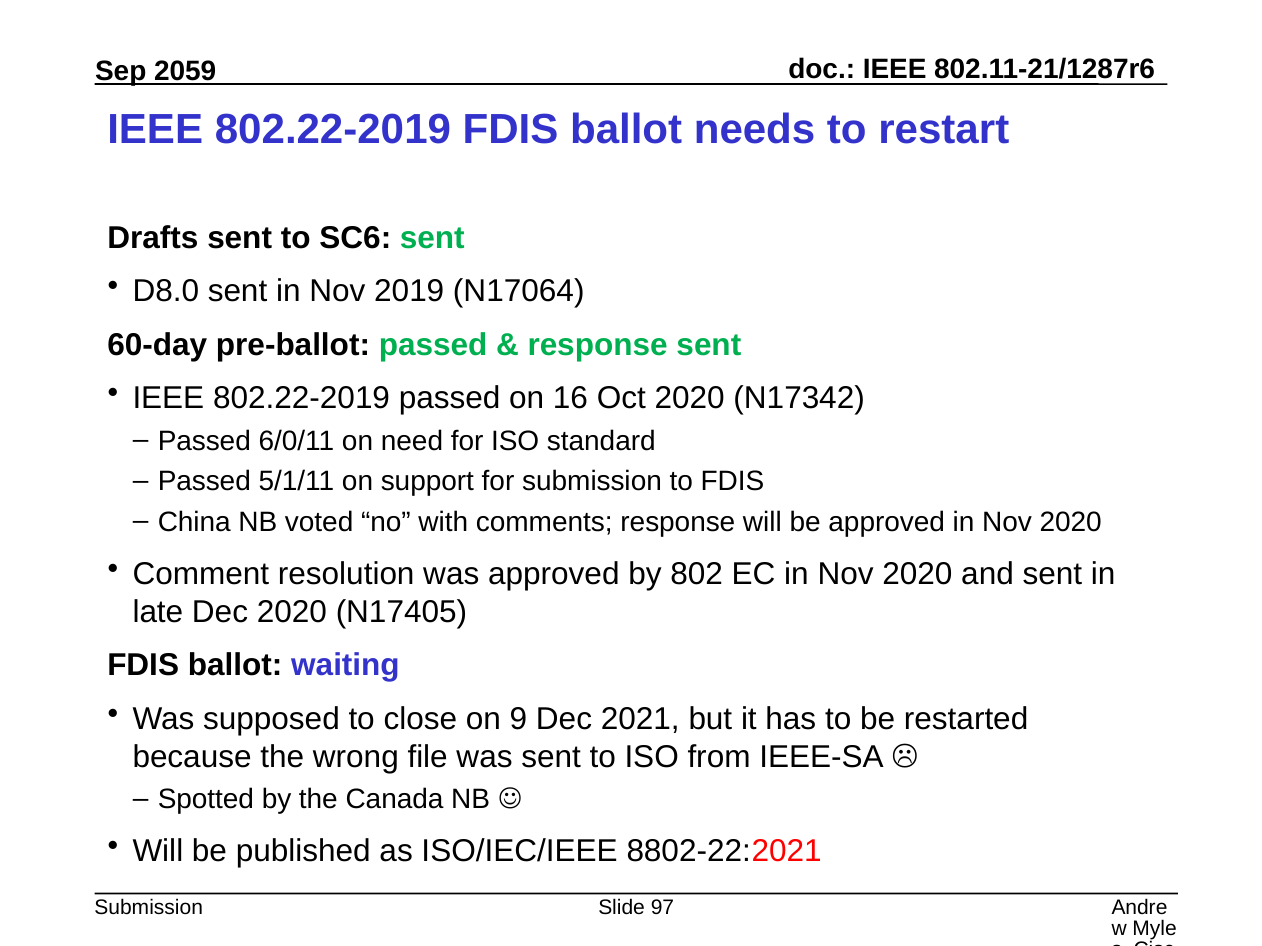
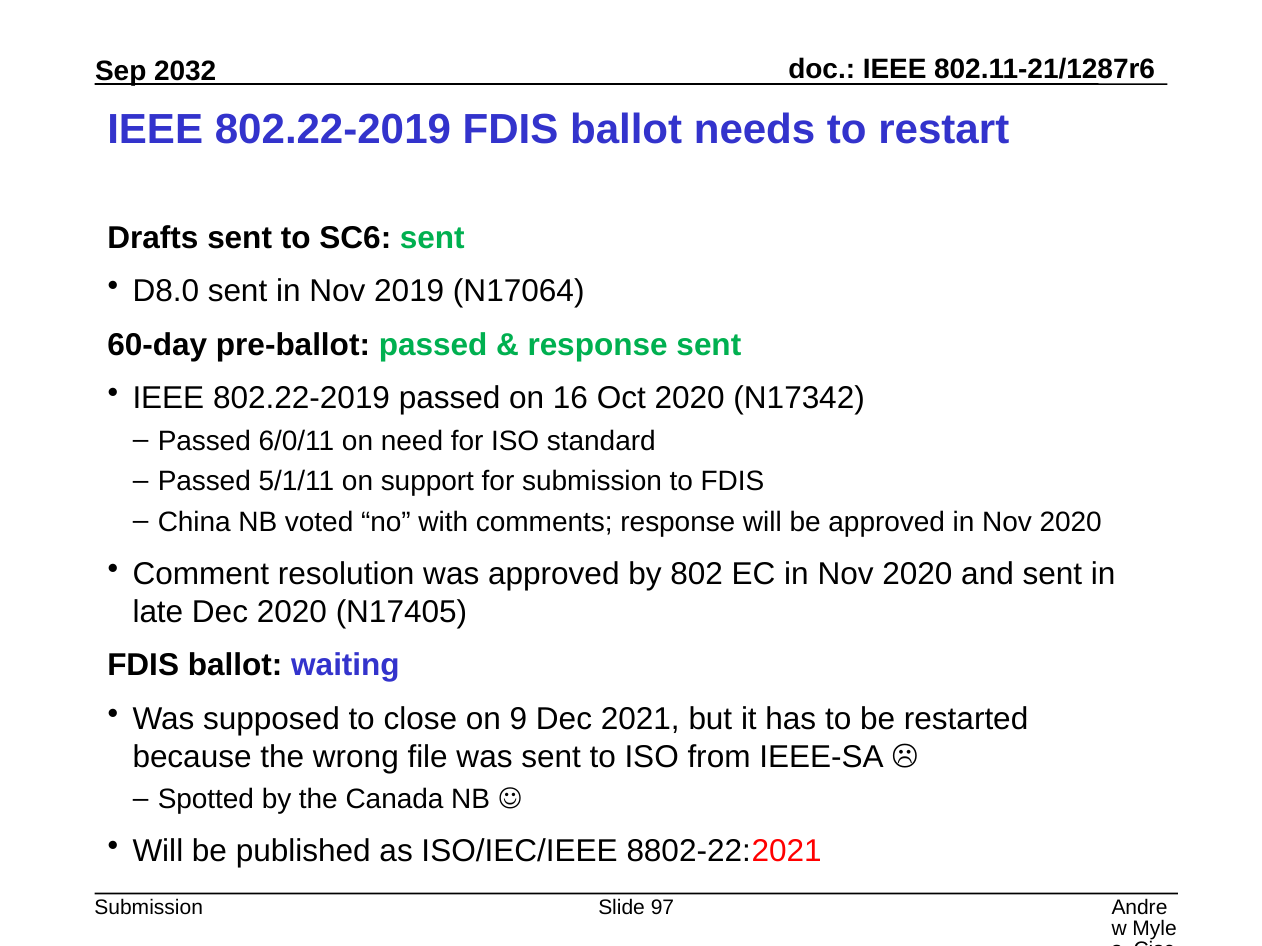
2059: 2059 -> 2032 (185, 72)
